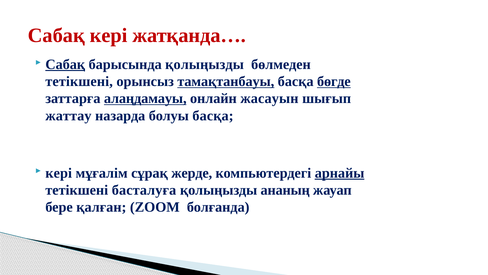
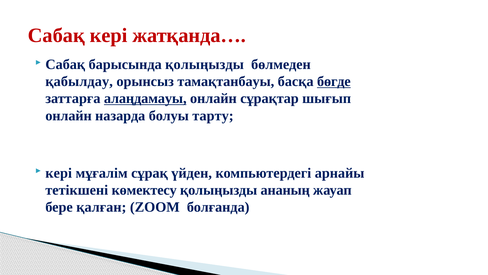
Сабақ underline: present -> none (65, 64)
тетікшені: тетікшені -> қабылдау (79, 81)
тамақтанбауы underline: present -> none (226, 81)
жасауын: жасауын -> сұрақтар (270, 98)
жаттау: жаттау -> онлайн (69, 115)
болуы басқа: басқа -> тарту (213, 115)
жерде: жерде -> үйден (192, 173)
арнайы underline: present -> none (340, 173)
басталуға: басталуға -> көмектесу (144, 190)
